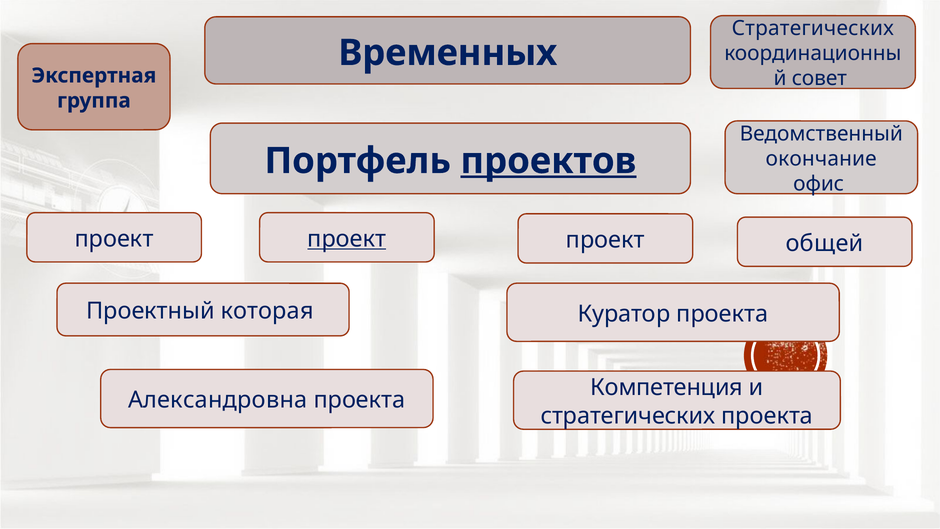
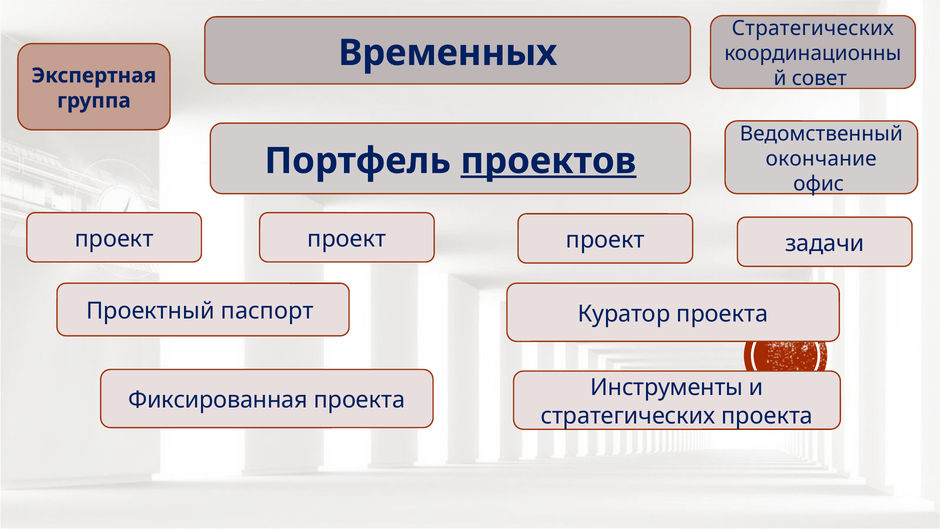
проект underline: present -> none (347, 239)
общей: общей -> задачи (825, 243)
которая: которая -> паспорт (267, 311)
Компетенция: Компетенция -> Инструменты (667, 388)
Александровна: Александровна -> Фиксированная (218, 400)
